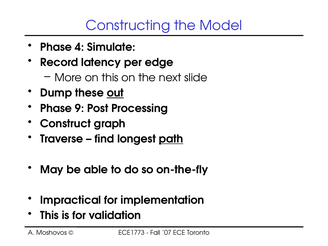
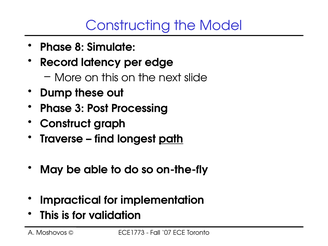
4: 4 -> 8 (80, 47)
out underline: present -> none (115, 93)
9: 9 -> 3 (80, 108)
